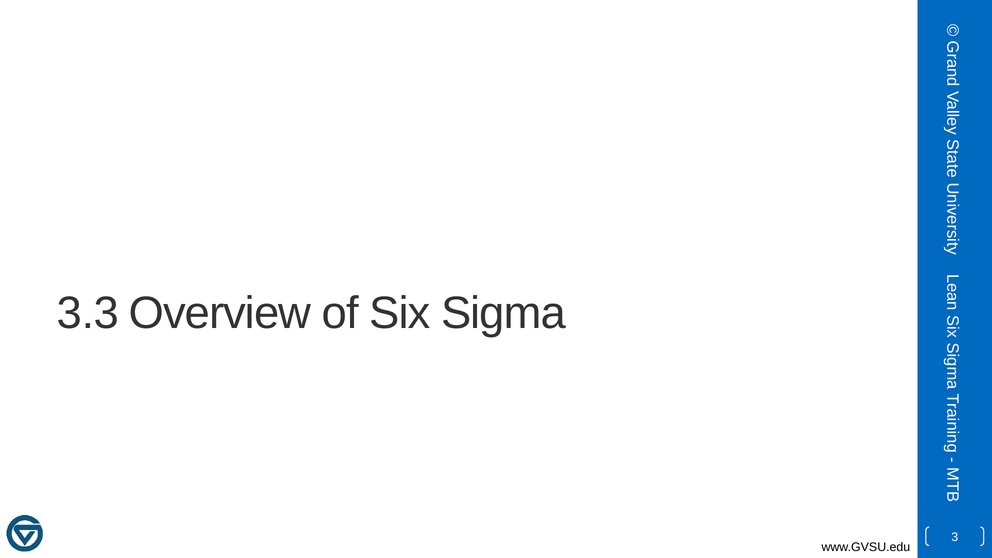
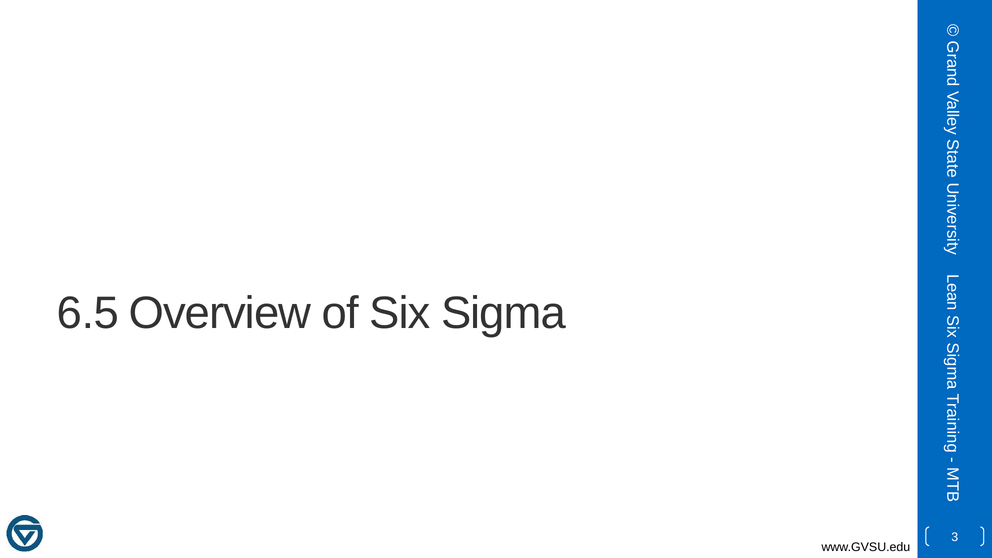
3.3: 3.3 -> 6.5 (88, 313)
